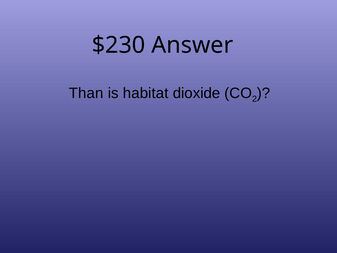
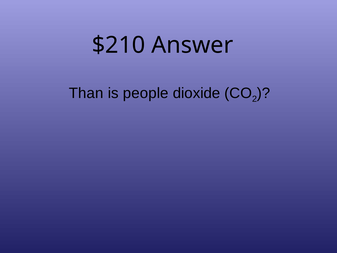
$230: $230 -> $210 (119, 45)
habitat: habitat -> people (146, 93)
